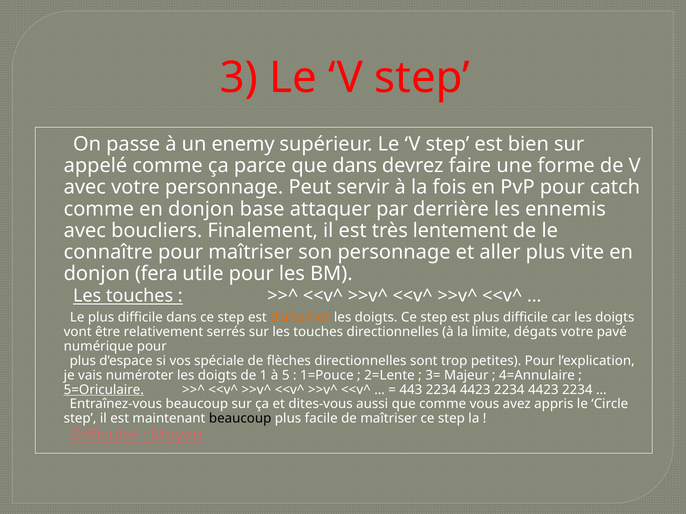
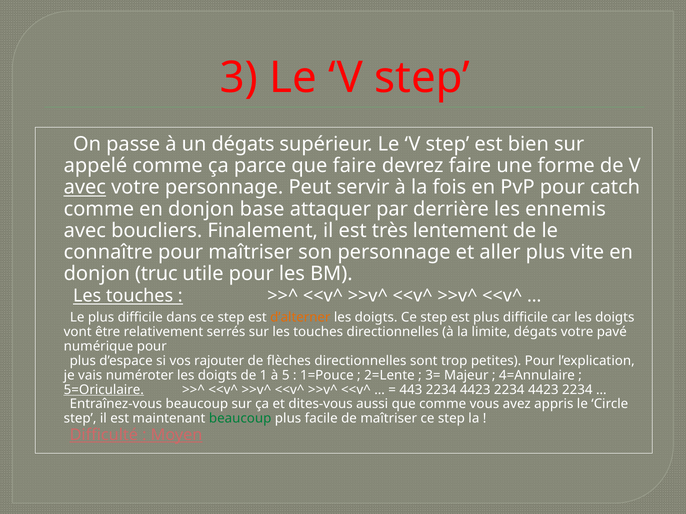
un enemy: enemy -> dégats (243, 144)
que dans: dans -> faire (355, 166)
avec underline: none -> present (85, 188)
fera: fera -> truc (156, 274)
spéciale: spéciale -> rajouter (219, 361)
beaucoup colour: black -> green (240, 419)
